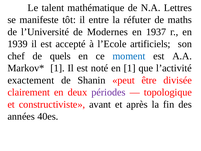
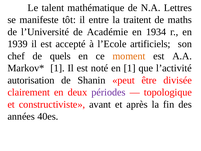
réfuter: réfuter -> traitent (137, 20)
Modernes: Modernes -> Académie (107, 32)
1937: 1937 -> 1934 (156, 32)
moment colour: blue -> orange (129, 56)
exactement: exactement -> autorisation (31, 80)
